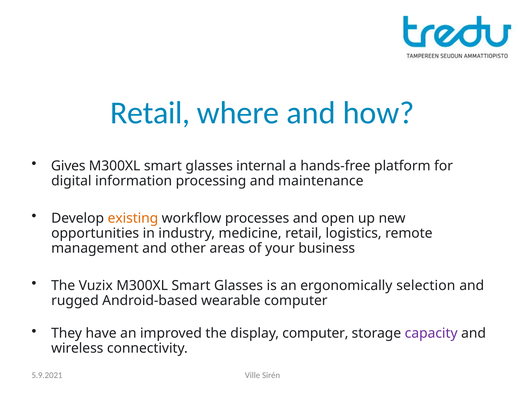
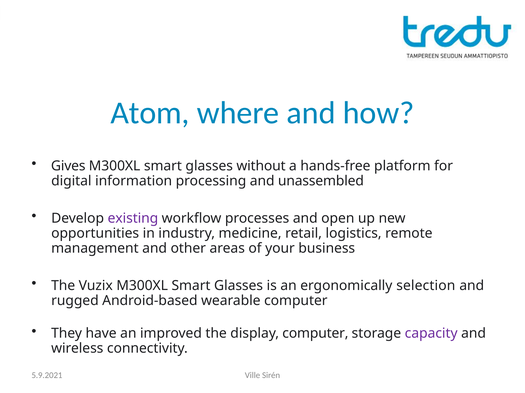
Retail: Retail -> Atom (150, 113)
internal: internal -> without (261, 166)
maintenance: maintenance -> unassembled (321, 181)
existing colour: orange -> purple (133, 219)
